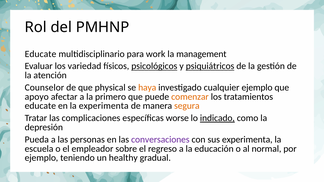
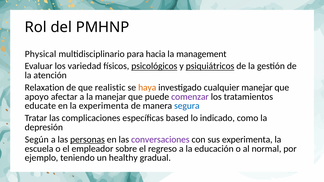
Educate: Educate -> Physical (41, 54)
work: work -> hacia (156, 54)
Counselor: Counselor -> Relaxation (44, 88)
physical: physical -> realistic (110, 88)
cualquier ejemplo: ejemplo -> manejar (257, 88)
la primero: primero -> manejar (111, 97)
comenzar colour: orange -> purple (190, 97)
segura colour: orange -> blue (187, 106)
worse: worse -> based (177, 118)
indicado underline: present -> none (217, 118)
Pueda: Pueda -> Según (37, 140)
personas underline: none -> present (87, 140)
